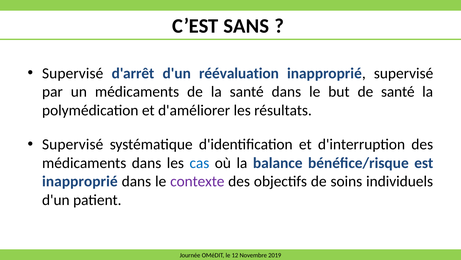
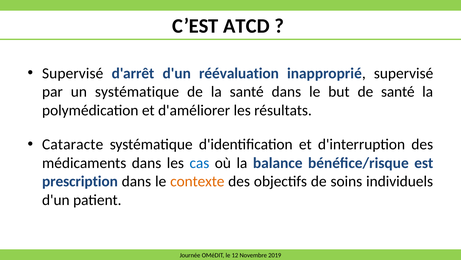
SANS: SANS -> ATCD (246, 26)
un médicaments: médicaments -> systématique (137, 92)
Supervisé: Supervisé -> Cataracte (73, 144)
inapproprié: inapproprié -> prescription (80, 181)
contexte colour: purple -> orange (197, 181)
